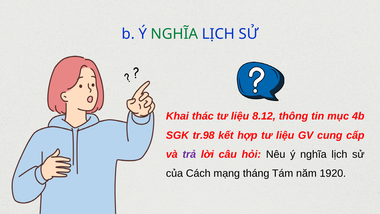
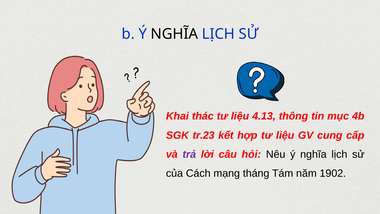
NGHĨA colour: green -> black (174, 34)
8.12: 8.12 -> 4.13 (264, 116)
tr.98: tr.98 -> tr.23 (204, 135)
1920: 1920 -> 1902 (333, 173)
